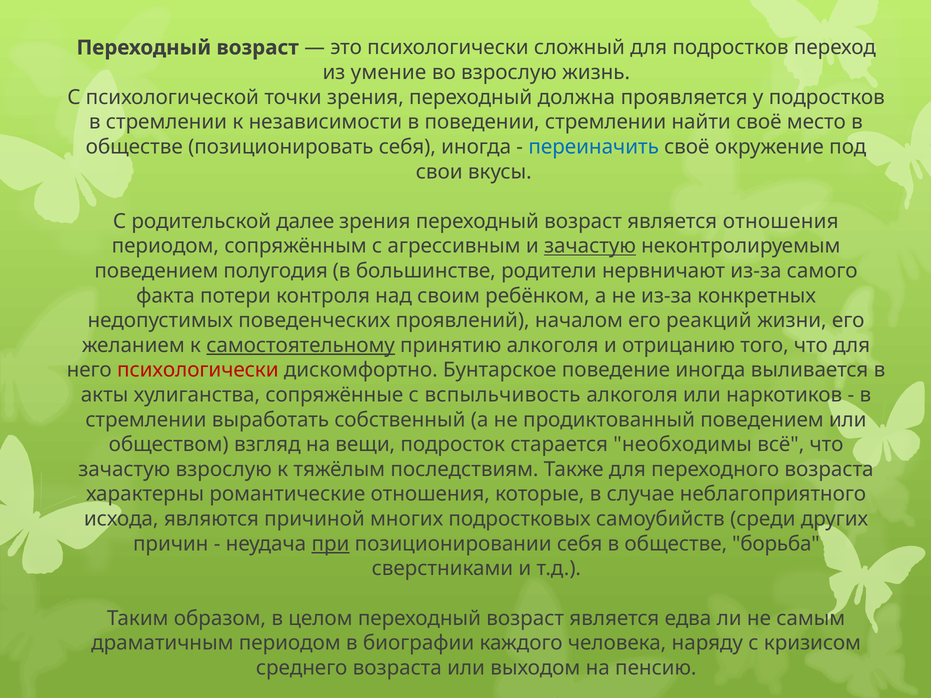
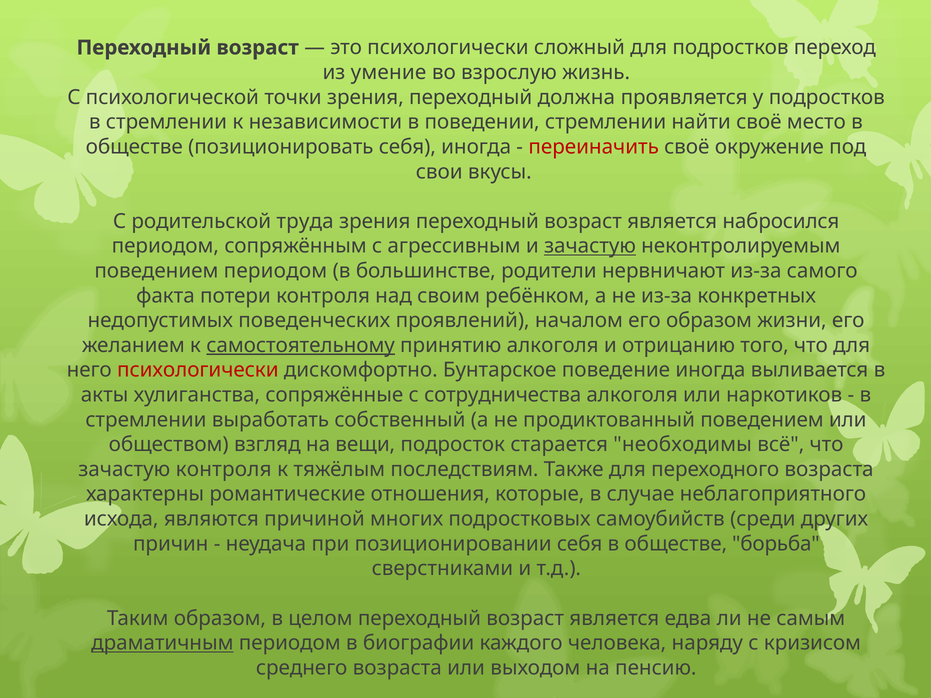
переиначить colour: blue -> red (594, 147)
далее: далее -> труда (305, 221)
является отношения: отношения -> набросился (781, 221)
поведением полугодия: полугодия -> периодом (275, 271)
его реакций: реакций -> образом (709, 321)
вспыльчивость: вспыльчивость -> сотрудничества (503, 395)
зачастую взрослую: взрослую -> контроля (224, 470)
при underline: present -> none (330, 544)
драматичным underline: none -> present (162, 643)
